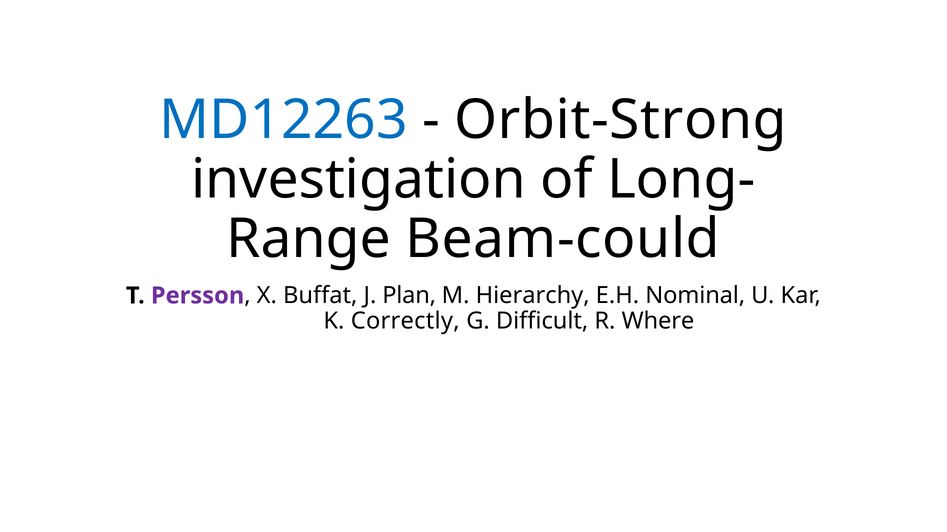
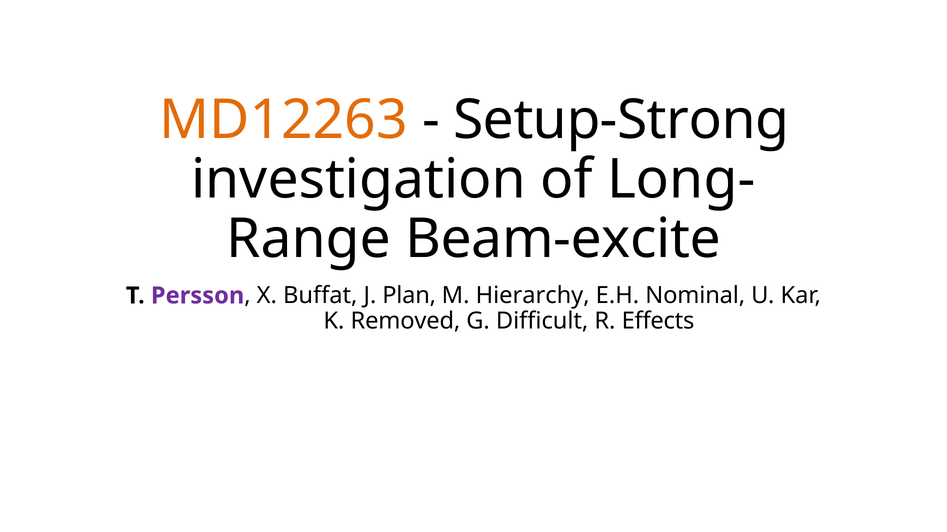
MD12263 colour: blue -> orange (283, 120)
Orbit-Strong: Orbit-Strong -> Setup-Strong (621, 120)
Beam-could: Beam-could -> Beam-excite (563, 240)
Correctly: Correctly -> Removed (405, 322)
Where: Where -> Effects (658, 322)
